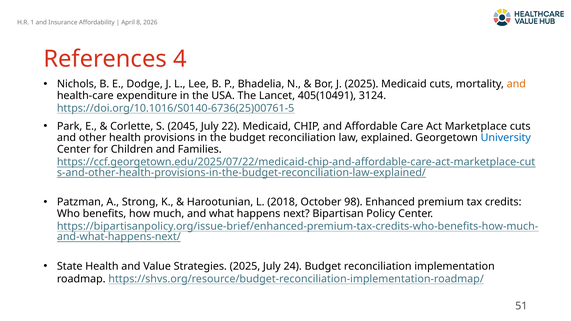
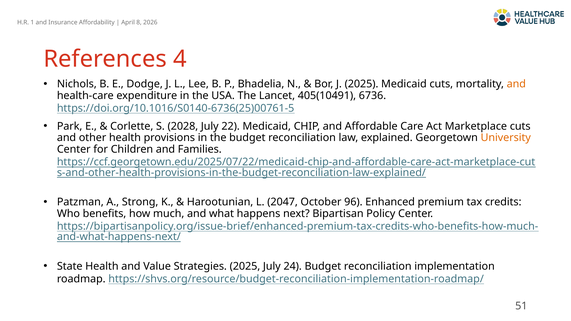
3124: 3124 -> 6736 (372, 96)
2045: 2045 -> 2028 (183, 126)
University colour: blue -> orange (506, 138)
2018: 2018 -> 2047 (283, 202)
98: 98 -> 96 (353, 202)
